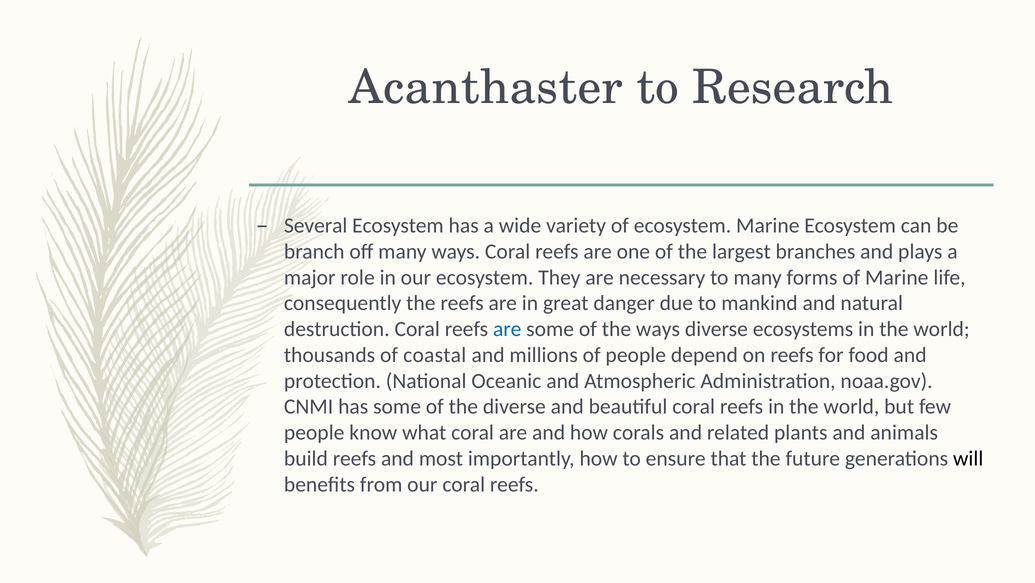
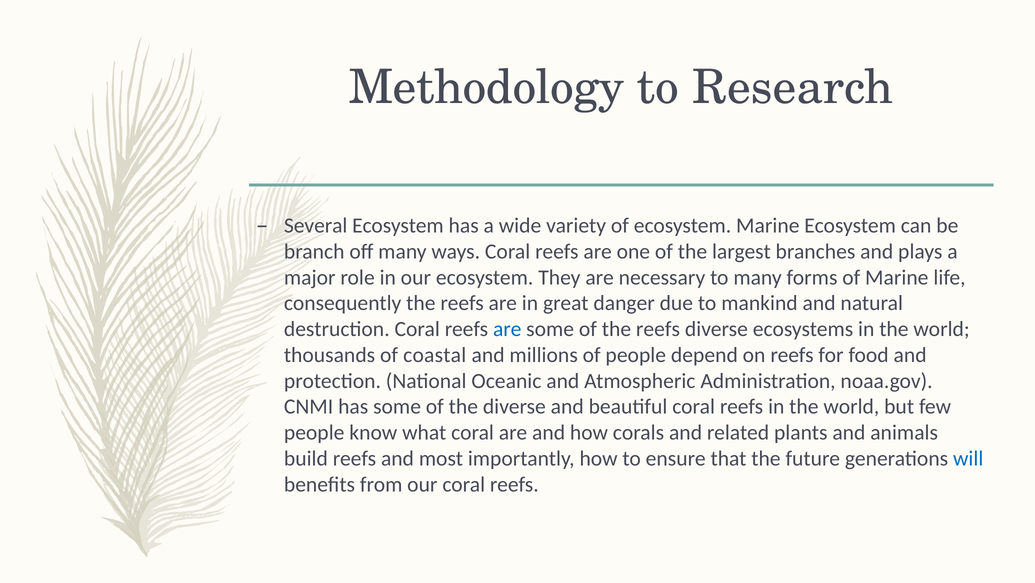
Acanthaster: Acanthaster -> Methodology (486, 87)
of the ways: ways -> reefs (658, 329)
will colour: black -> blue (968, 458)
